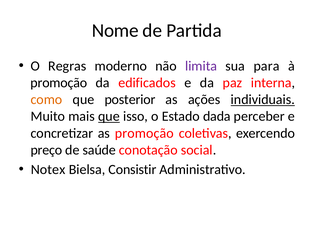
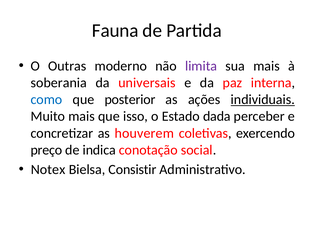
Nome: Nome -> Fauna (115, 30)
Regras: Regras -> Outras (67, 66)
sua para: para -> mais (267, 66)
promoção: promoção -> soberania (59, 83)
edificados: edificados -> universais (147, 83)
como colour: orange -> blue (46, 99)
que underline: present -> none (109, 116)
as promoção: promoção -> houverem (144, 133)
saúde: saúde -> indica (99, 150)
